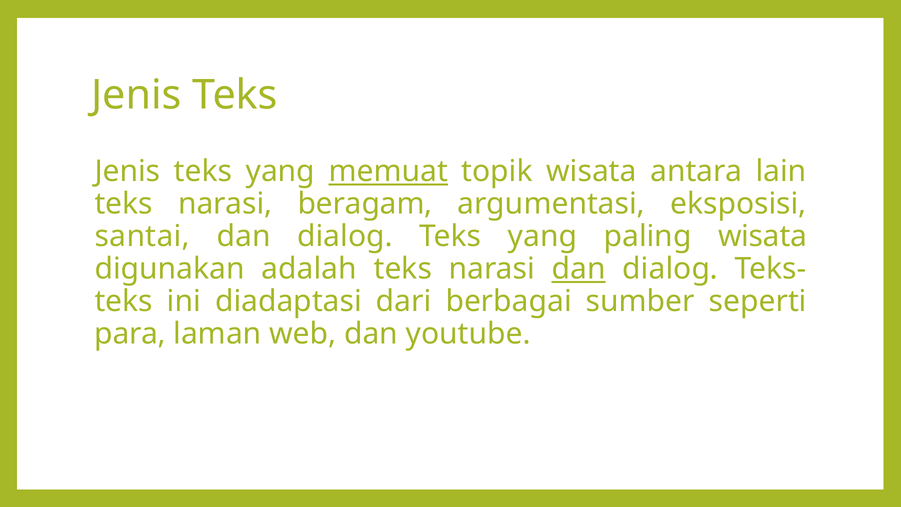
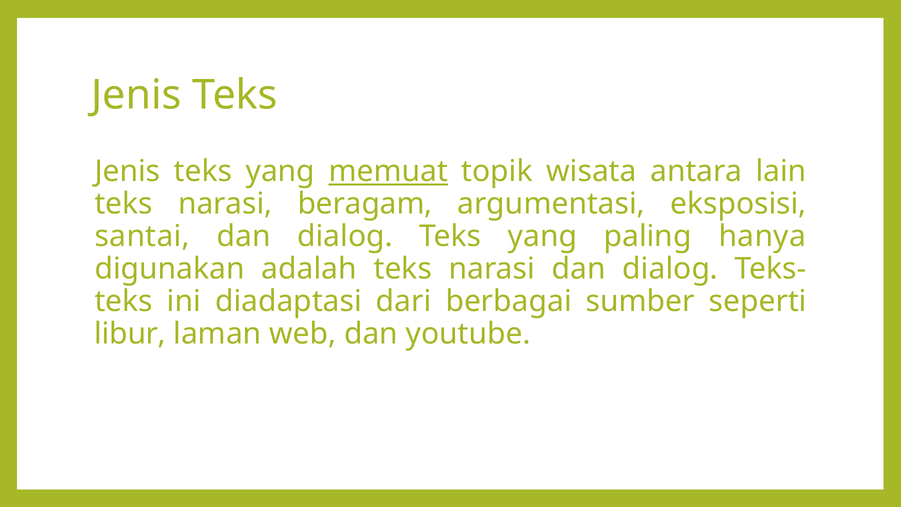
paling wisata: wisata -> hanya (762, 236)
dan underline: present -> none (579, 269)
para: para -> libur (130, 334)
